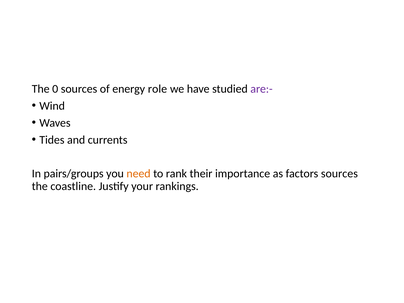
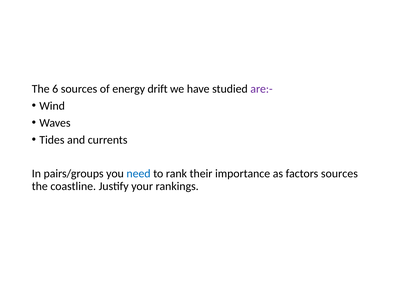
0: 0 -> 6 (55, 89)
role: role -> drift (158, 89)
need colour: orange -> blue (139, 174)
